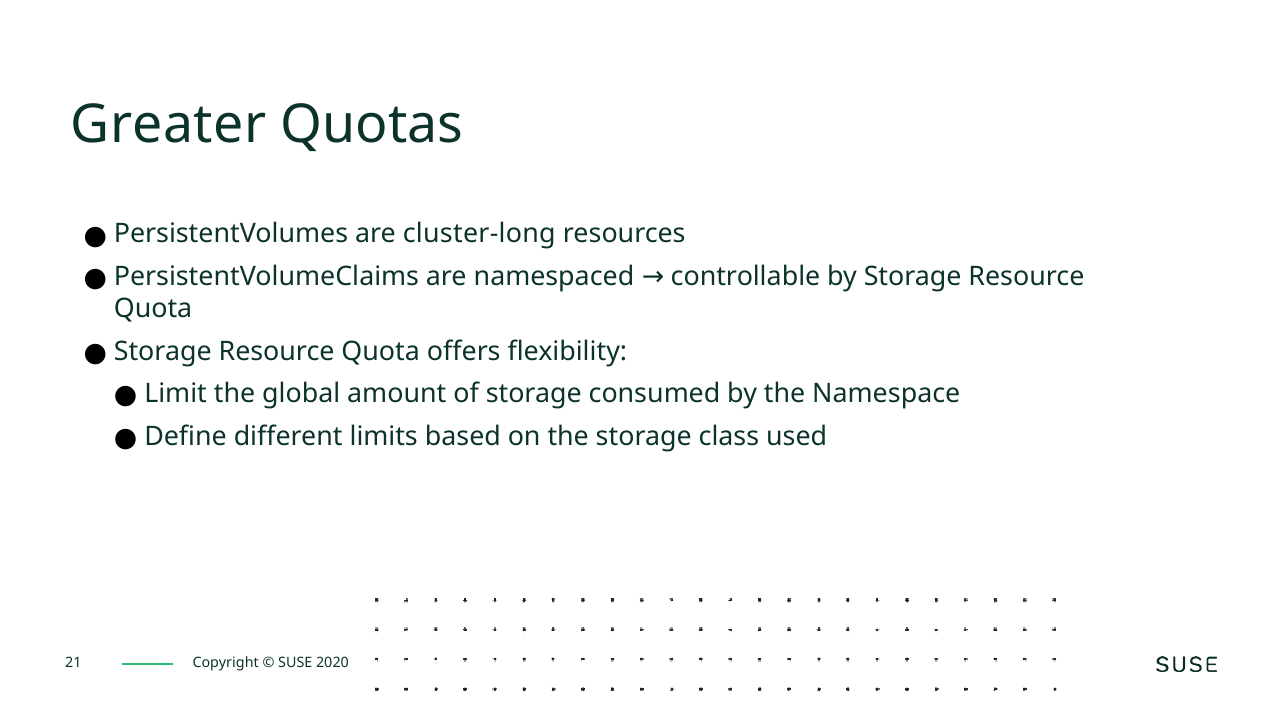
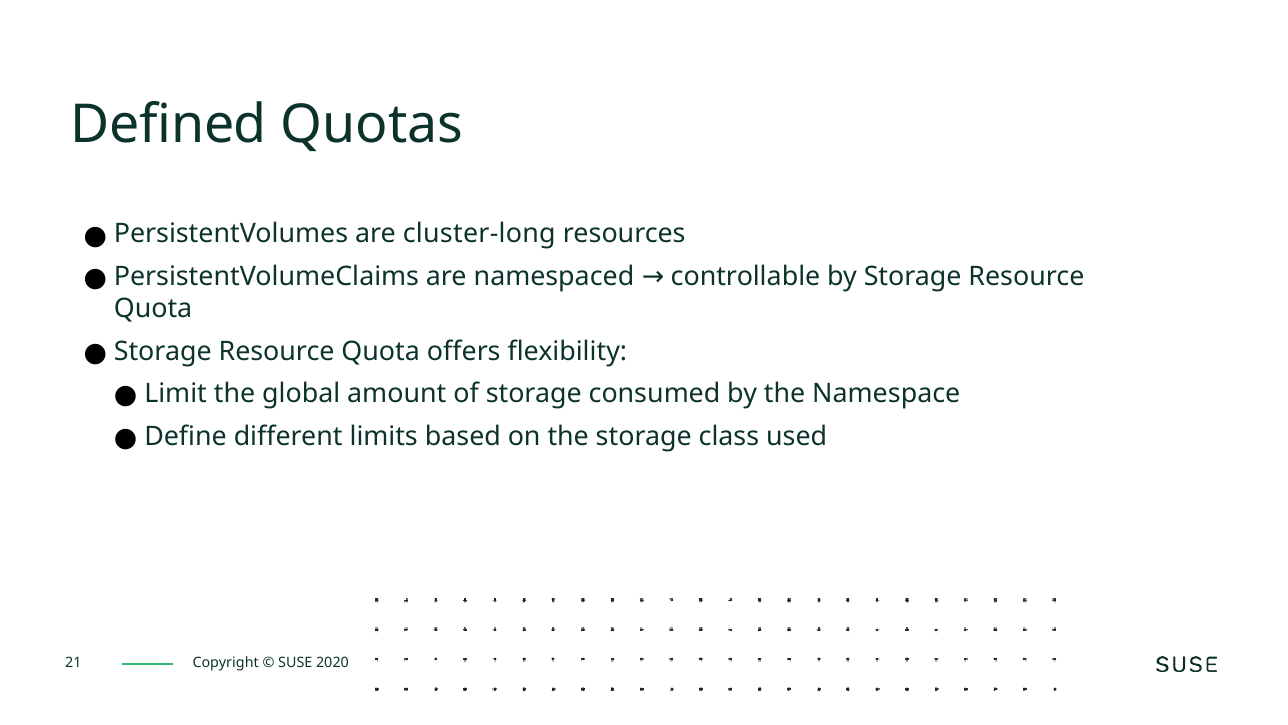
Greater: Greater -> Defined (169, 125)
